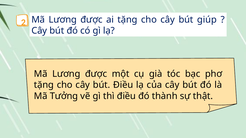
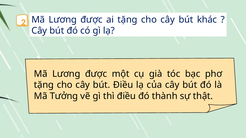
giúp: giúp -> khác (207, 20)
